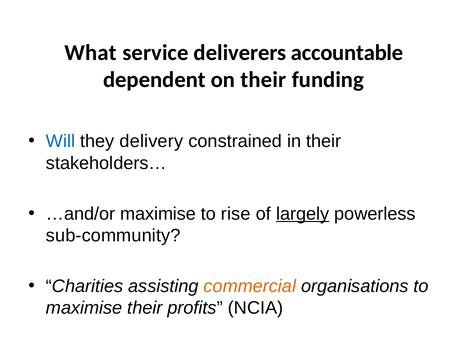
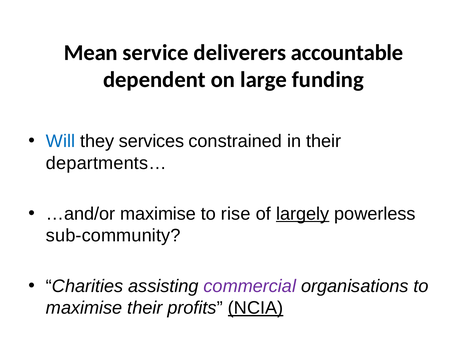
What: What -> Mean (91, 53)
on their: their -> large (263, 80)
delivery: delivery -> services (152, 142)
stakeholders…: stakeholders… -> departments… (106, 163)
commercial colour: orange -> purple (250, 287)
NCIA underline: none -> present (256, 308)
